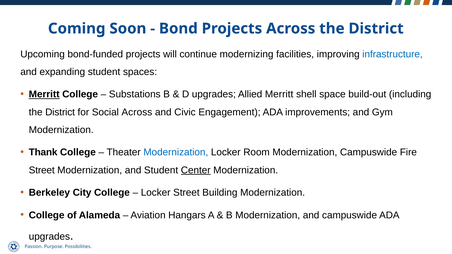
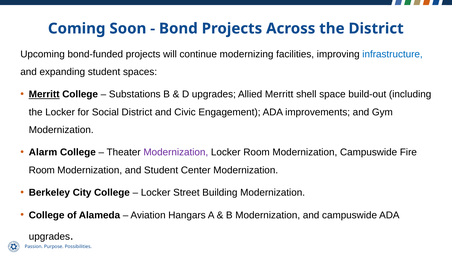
District: District -> Locker (60, 112)
Social Across: Across -> District (137, 112)
Thank: Thank -> Alarm (43, 153)
Modernization colour: blue -> purple (176, 153)
Street: Street -> Room (42, 170)
Center underline: present -> none (196, 170)
